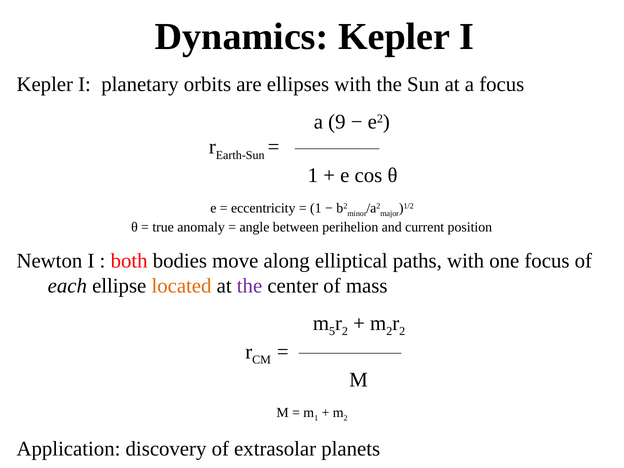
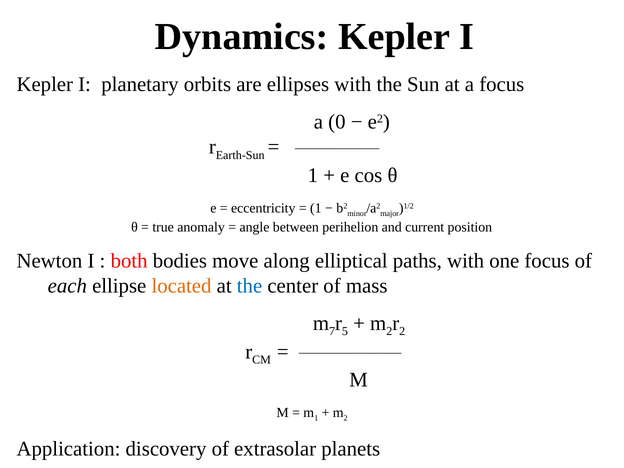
9: 9 -> 0 (337, 122)
the colour: purple -> blue (250, 286)
5: 5 -> 7 (332, 331)
2: 2 -> 5 (345, 331)
